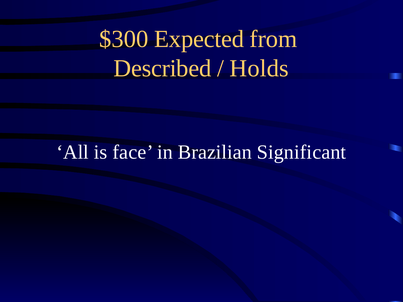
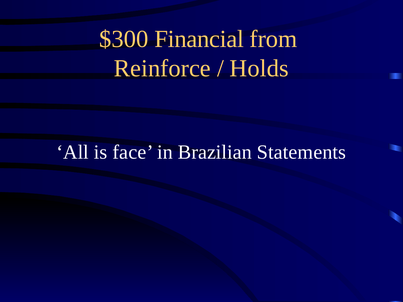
Expected: Expected -> Financial (199, 39)
Described: Described -> Reinforce (162, 69)
Significant: Significant -> Statements (301, 152)
